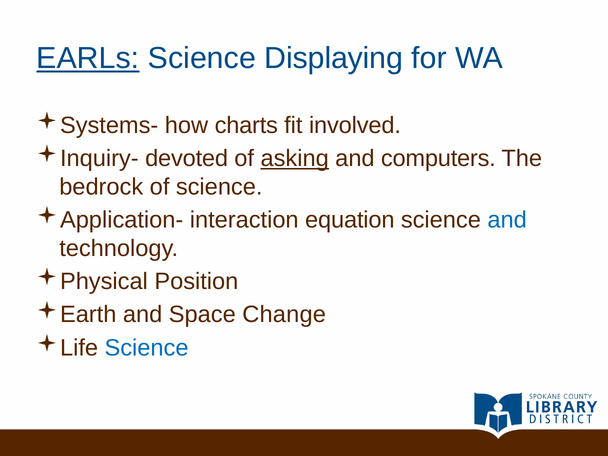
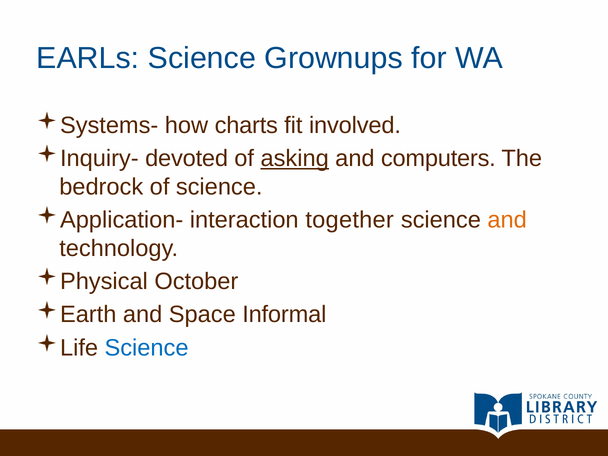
EARLs underline: present -> none (88, 58)
Displaying: Displaying -> Grownups (334, 58)
equation: equation -> together (350, 220)
and colour: blue -> orange (507, 220)
Position: Position -> October (196, 281)
Change: Change -> Informal (284, 315)
